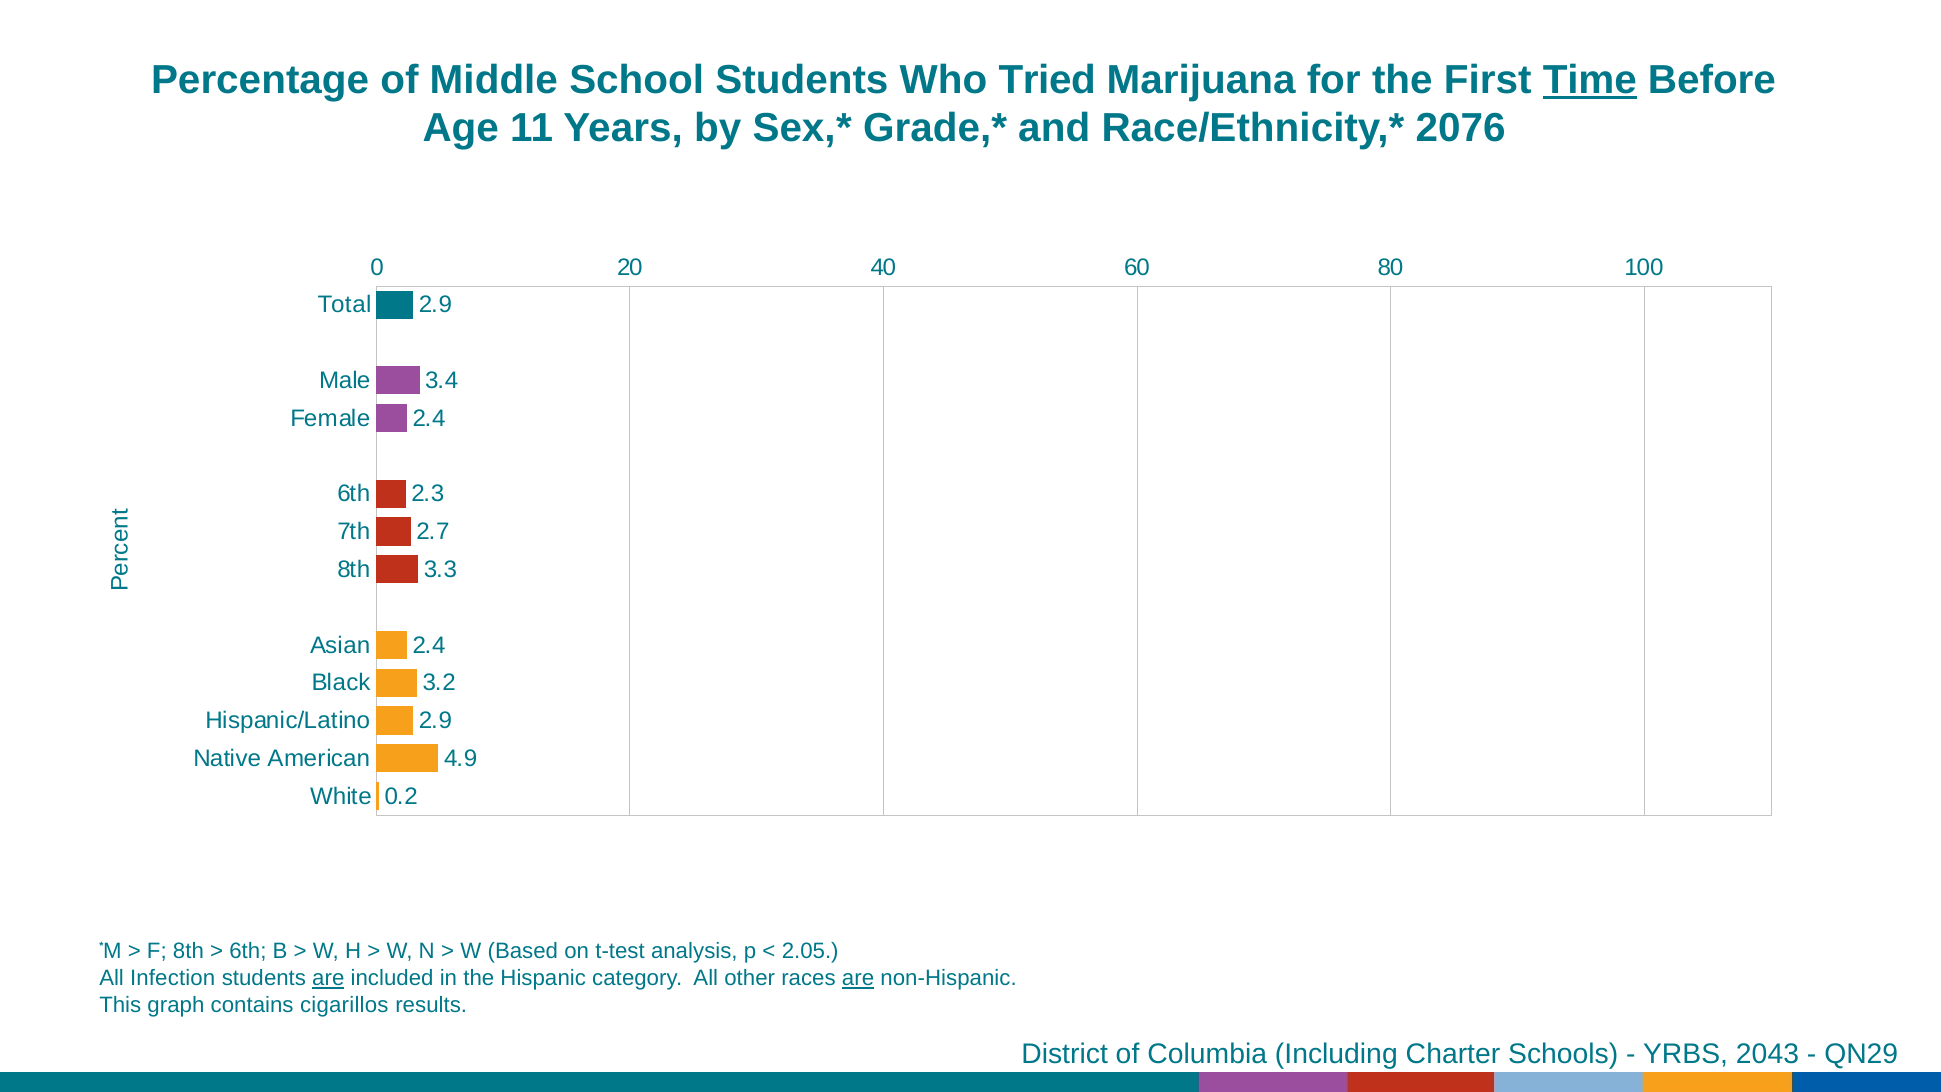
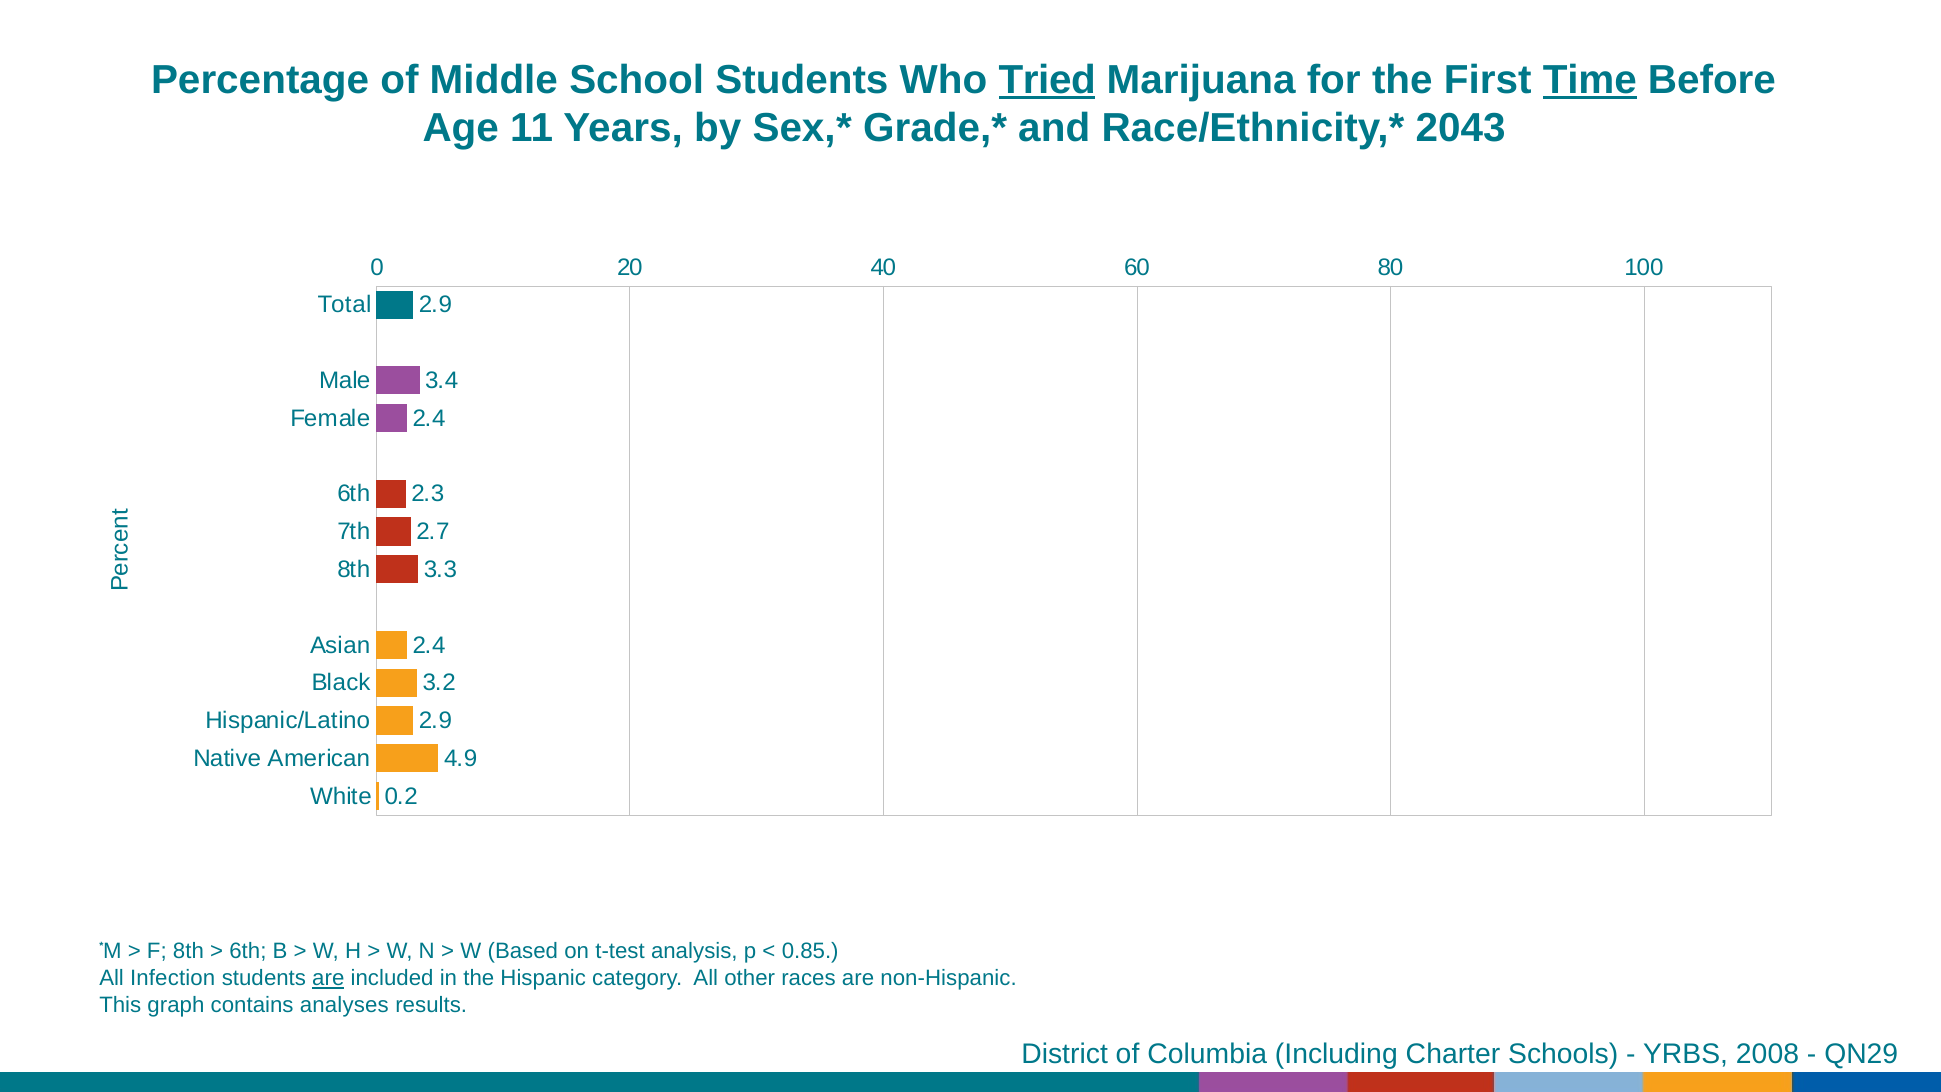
Tried underline: none -> present (1047, 80)
2076: 2076 -> 2043 (1461, 129)
2.05: 2.05 -> 0.85 (810, 951)
are underline: present -> none (858, 978)
cigarillos: cigarillos -> analyses (344, 1005)
2043: 2043 -> 2008 (1767, 1054)
